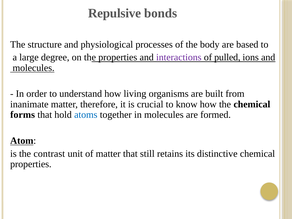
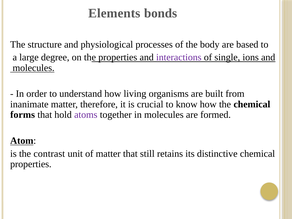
Repulsive: Repulsive -> Elements (114, 13)
pulled: pulled -> single (227, 57)
atoms colour: blue -> purple (86, 115)
